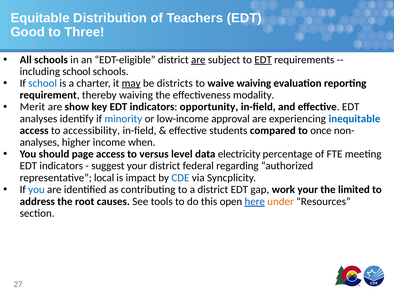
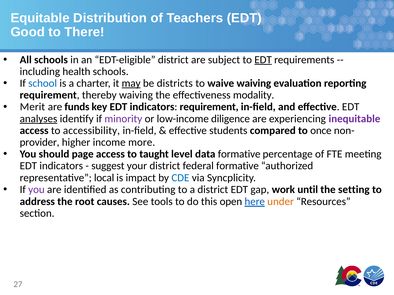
Three: Three -> There (85, 32)
are underline: present -> none (198, 60)
including school: school -> health (76, 72)
show: show -> funds (77, 107)
indicators opportunity: opportunity -> requirement (209, 107)
analyses underline: none -> present (39, 119)
minority colour: blue -> purple (123, 119)
approval: approval -> diligence (231, 119)
inequitable colour: blue -> purple (354, 119)
analyses: analyses -> provider (40, 142)
when: when -> more (142, 142)
versus: versus -> taught (154, 154)
data electricity: electricity -> formative (239, 154)
federal regarding: regarding -> formative (237, 166)
you colour: blue -> purple (36, 190)
work your: your -> until (308, 190)
limited: limited -> setting (354, 190)
